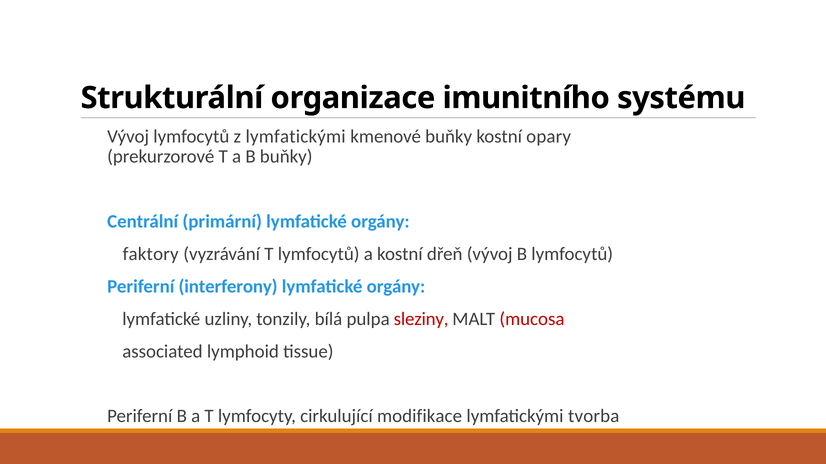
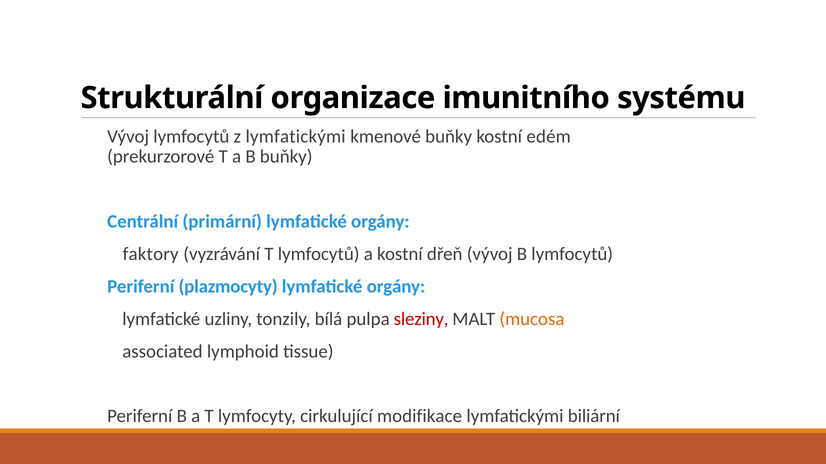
opary: opary -> edém (549, 137)
interferony: interferony -> plazmocyty (228, 287)
mucosa colour: red -> orange (532, 319)
tvorba: tvorba -> biliární (594, 417)
